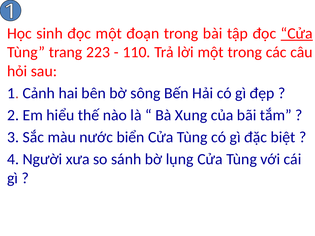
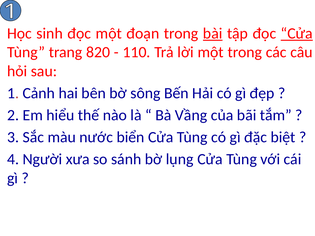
bài underline: none -> present (213, 33)
223: 223 -> 820 (98, 52)
Xung: Xung -> Vầng (191, 115)
